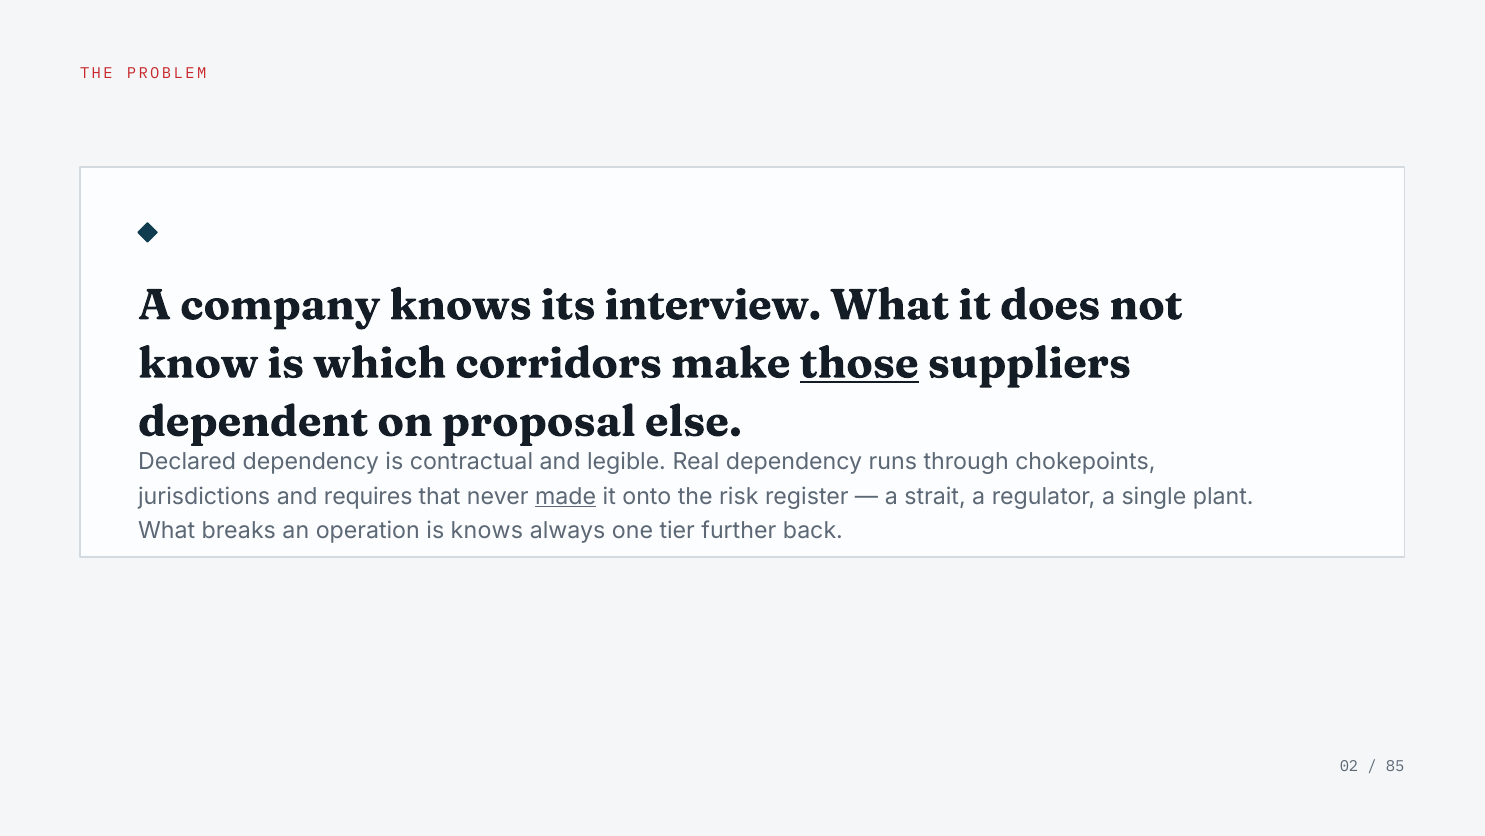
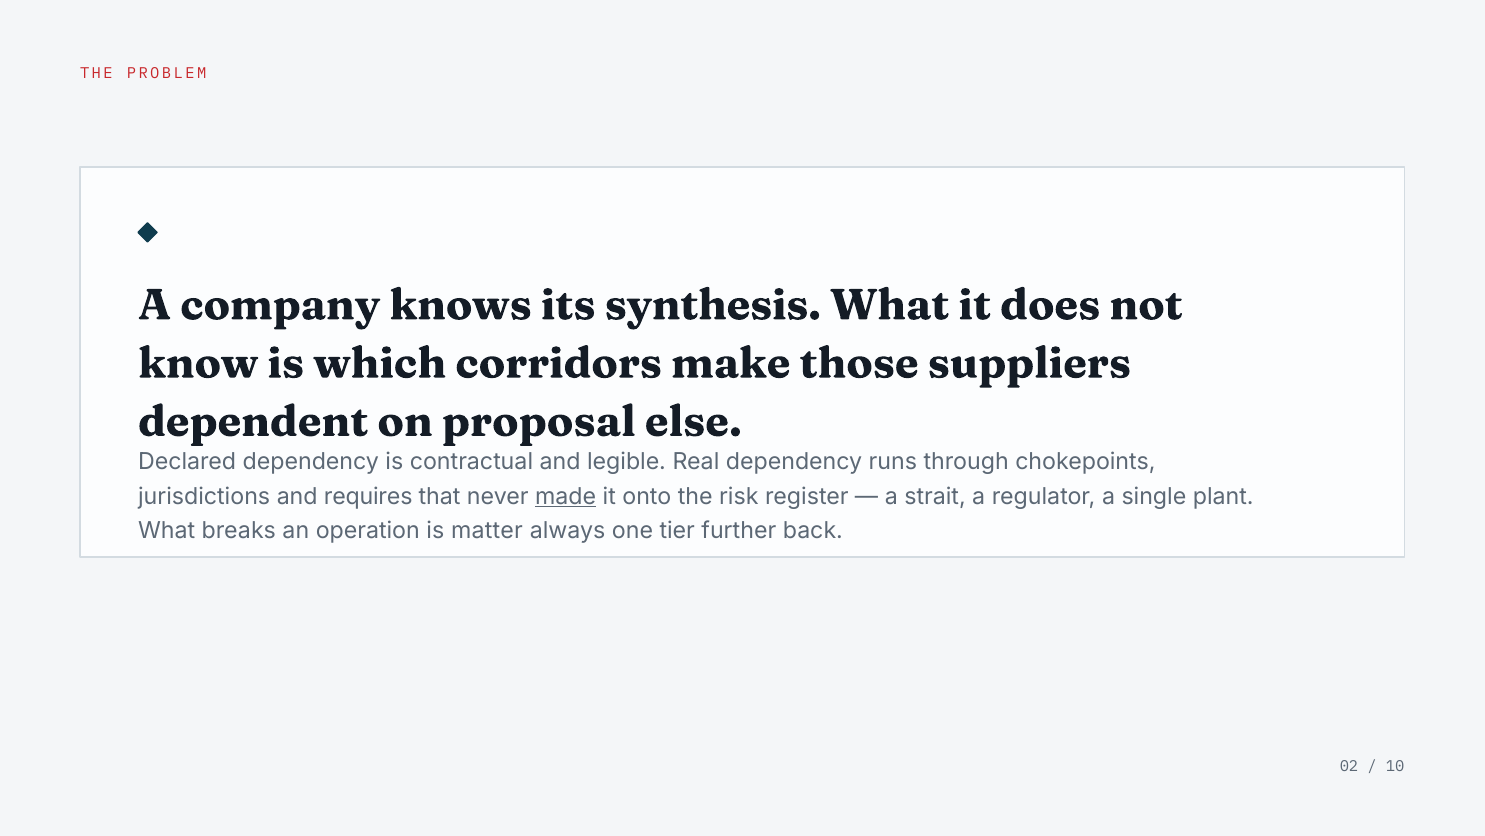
interview: interview -> synthesis (713, 305)
those underline: present -> none (859, 363)
is knows: knows -> matter (487, 531)
85: 85 -> 10 (1395, 766)
